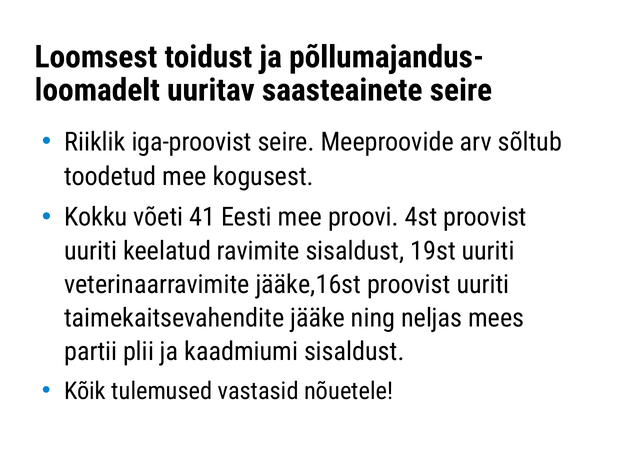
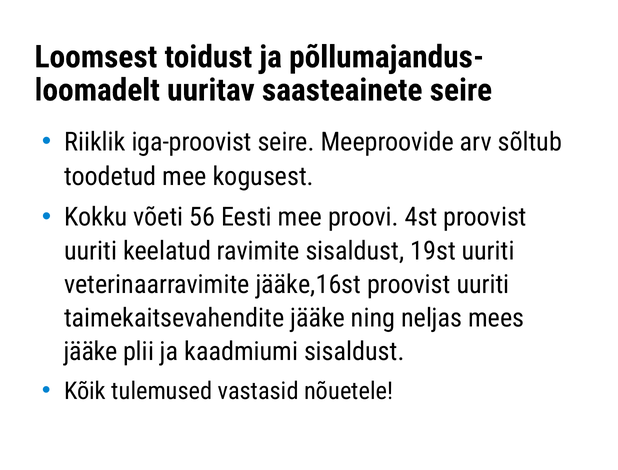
41: 41 -> 56 (202, 217)
partii: partii -> jääke (91, 351)
